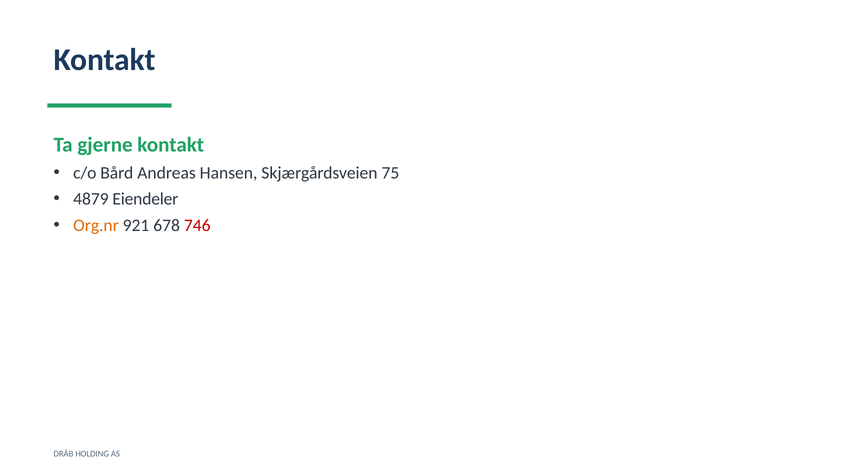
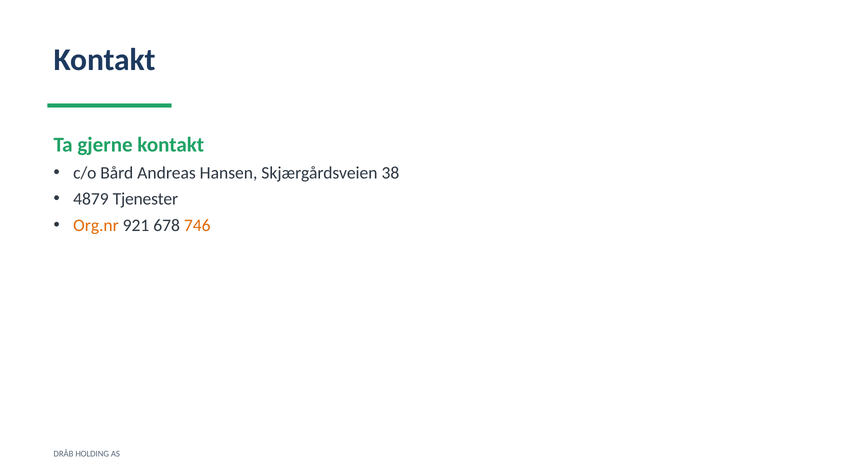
75: 75 -> 38 (390, 173)
Eiendeler: Eiendeler -> Tjenester (145, 199)
746 colour: red -> orange (197, 226)
